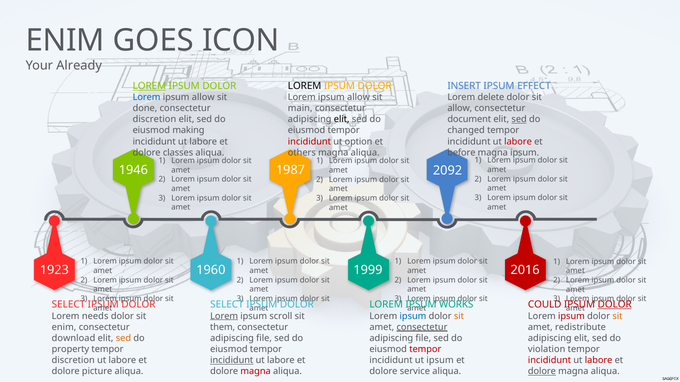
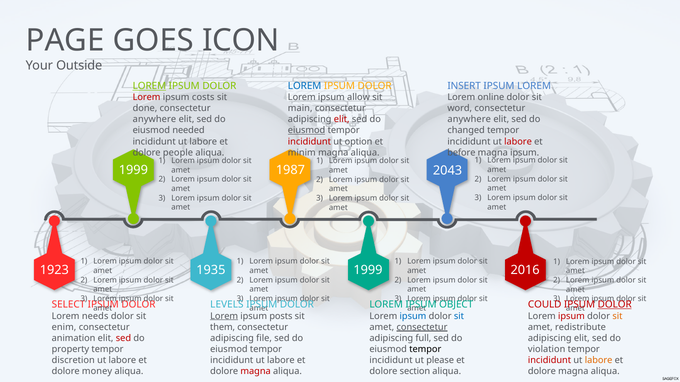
ENIM: ENIM -> PAGE (65, 40)
Already: Already -> Outside (79, 65)
LOREM colour: black -> blue (305, 86)
IPSUM EFFECT: EFFECT -> LOREM (534, 86)
Lorem colour: blue -> red (147, 97)
allow: allow -> costs (203, 97)
delete: delete -> online (491, 97)
allow: allow -> word (460, 108)
discretion: discretion -> anywhere (154, 120)
elit colour: black -> red (342, 120)
document: document -> anywhere (469, 120)
sed underline: present -> none (519, 120)
making: making -> needed (188, 131)
eiusmod underline: none -> present (307, 131)
classes: classes -> people (178, 153)
others: others -> minim (302, 153)
1946: 1946 -> 1999 (133, 170)
2092: 2092 -> 2043 (448, 171)
1960: 1960 -> 1935 (211, 271)
SELECT: SELECT -> LEVELS (227, 305)
WORKS: WORKS -> OBJECT (456, 305)
scroll: scroll -> posts (281, 316)
sit colour: orange -> blue (459, 316)
download: download -> animation (74, 339)
sed colour: orange -> red (123, 339)
file: file -> full (423, 339)
tempor colour: red -> black (425, 350)
incididunt underline: present -> none (232, 361)
ut ipsum: ipsum -> please (440, 361)
labore colour: red -> orange (599, 361)
picture: picture -> money (97, 372)
service: service -> section (415, 372)
dolore underline: present -> none (542, 372)
